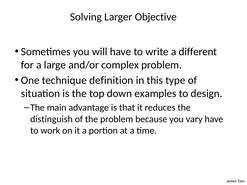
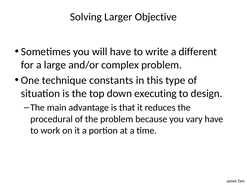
definition: definition -> constants (111, 80)
examples: examples -> executing (155, 94)
distinguish: distinguish -> procedural (51, 119)
